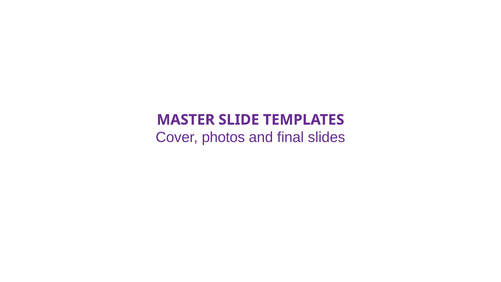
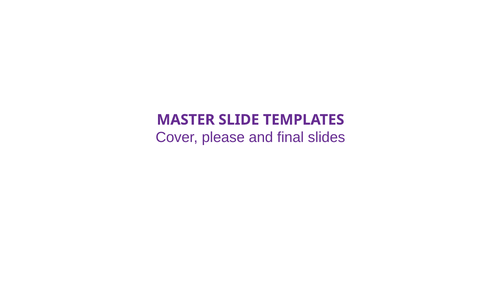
photos: photos -> please (223, 137)
